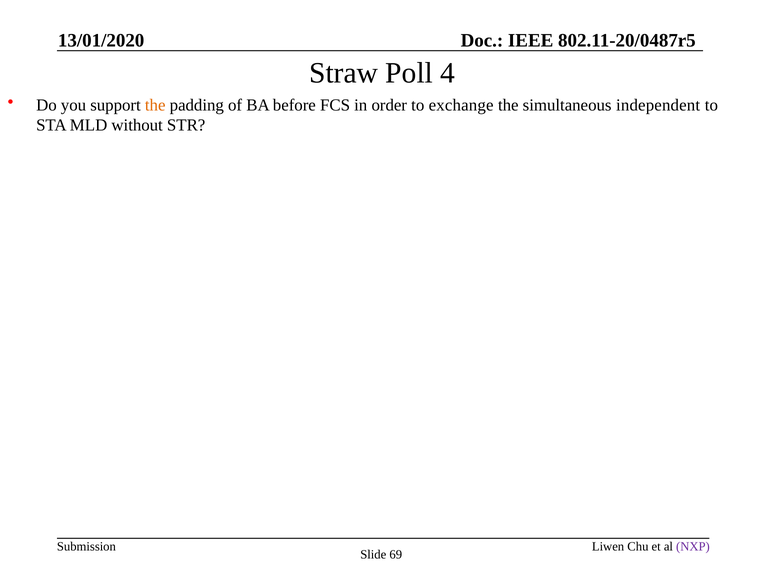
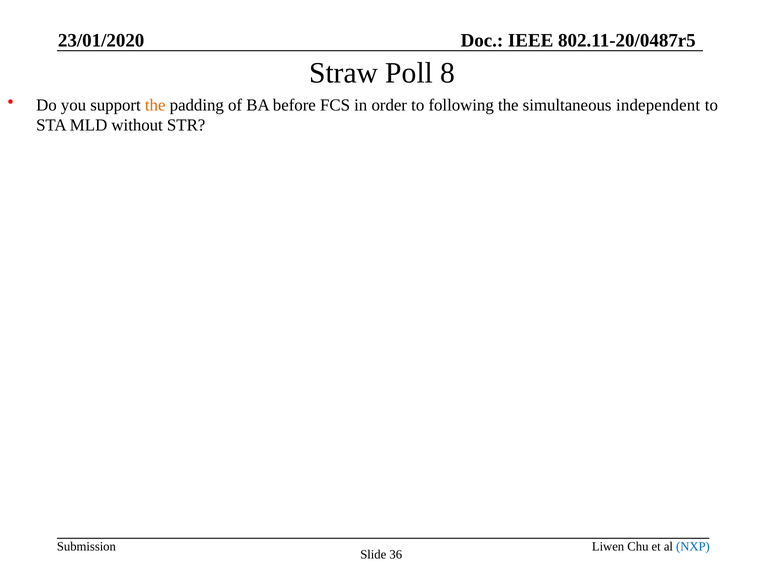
13/01/2020: 13/01/2020 -> 23/01/2020 (101, 41)
4: 4 -> 8 (448, 73)
exchange: exchange -> following (461, 105)
NXP colour: purple -> blue (693, 547)
69: 69 -> 36 (396, 555)
